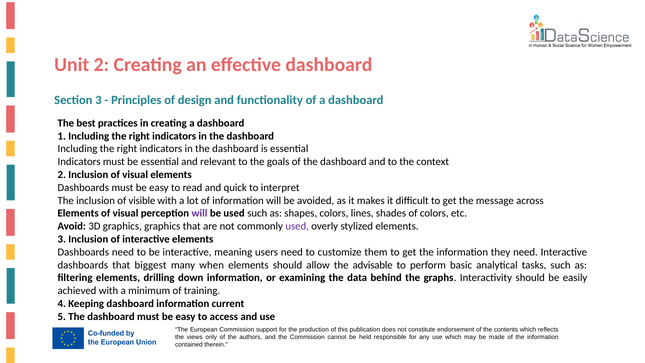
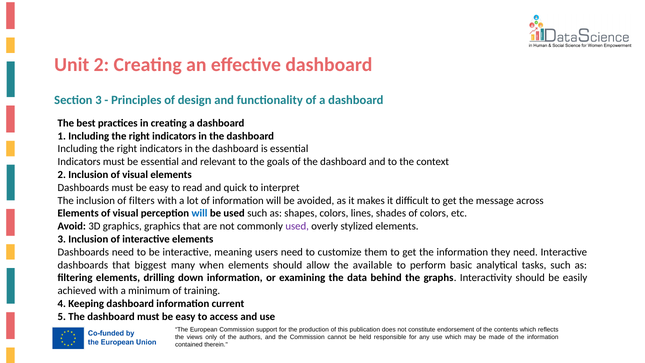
visible: visible -> filters (142, 200)
will colour: purple -> blue (200, 213)
advisable: advisable -> available (373, 265)
